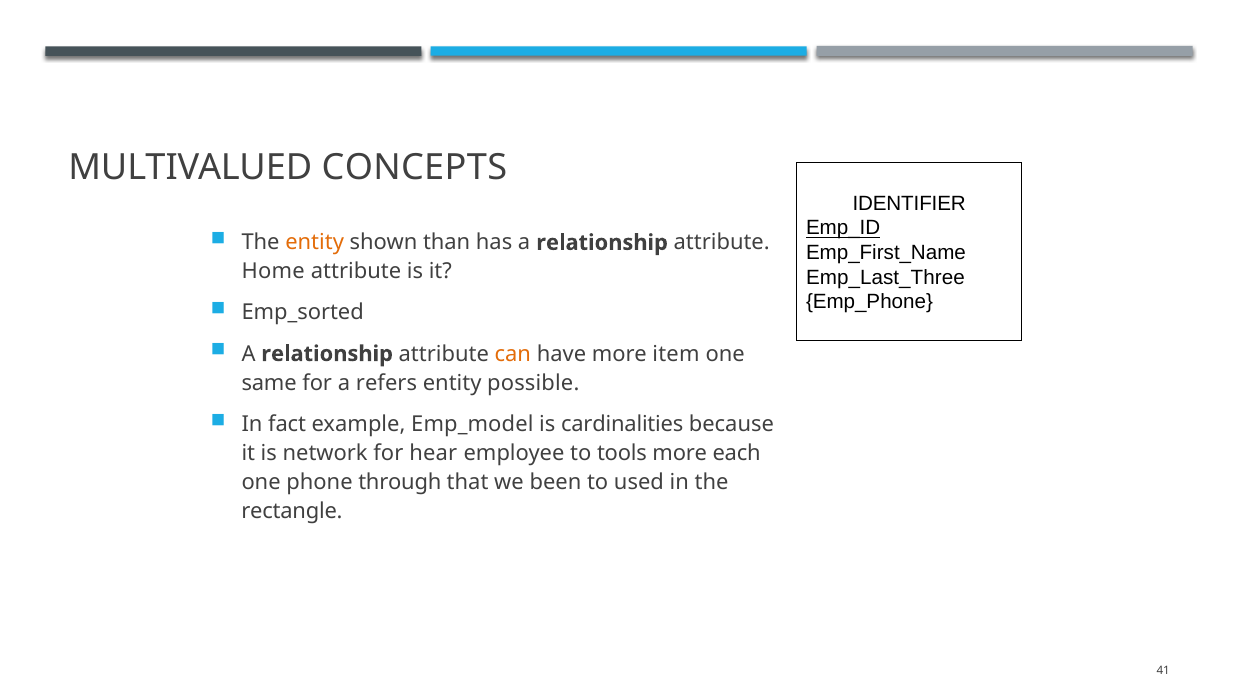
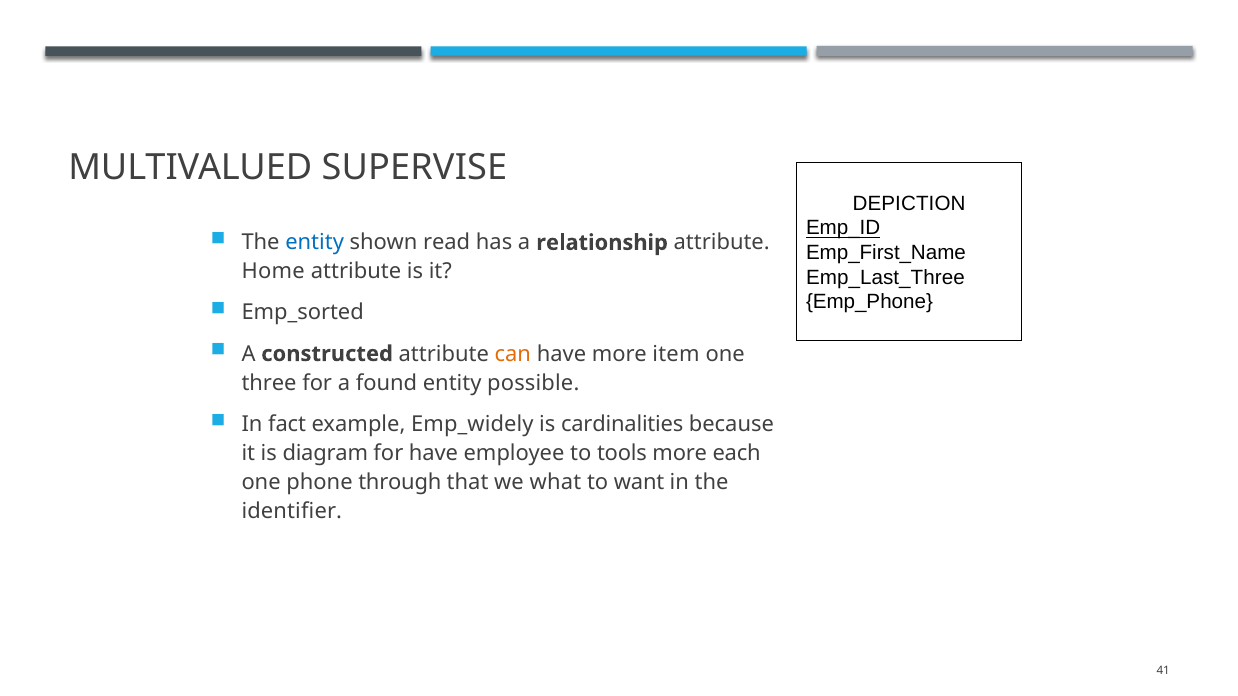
CONCEPTS: CONCEPTS -> SUPERVISE (414, 168)
IDENTIFIER: IDENTIFIER -> DEPICTION (909, 203)
entity colour: orange -> blue (315, 243)
than: than -> read (447, 243)
relationship: relationship -> constructed (327, 354)
same: same -> three (269, 383)
refers: refers -> found (387, 383)
Emp_model: Emp_model -> Emp_widely (472, 424)
network: network -> diagram (325, 453)
for hear: hear -> have (433, 453)
been: been -> what (555, 482)
used: used -> want (639, 482)
rectangle: rectangle -> identifier (292, 511)
